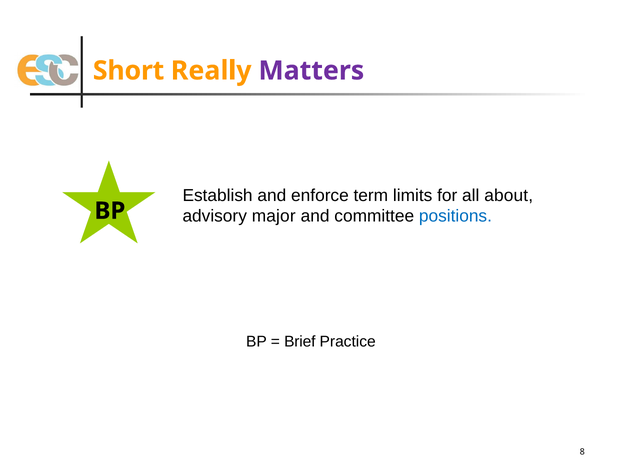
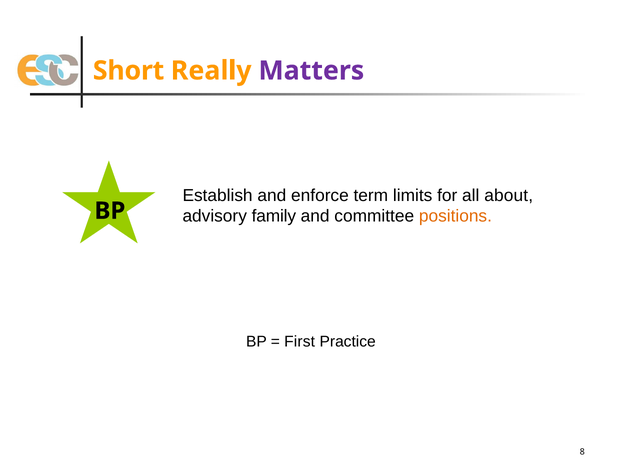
major: major -> family (274, 216)
positions colour: blue -> orange (455, 216)
Brief: Brief -> First (300, 342)
